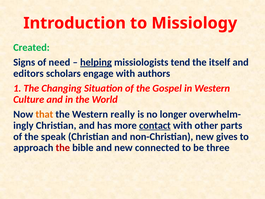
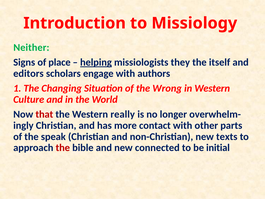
Created: Created -> Neither (31, 47)
need: need -> place (60, 62)
tend: tend -> they (180, 62)
Gospel: Gospel -> Wrong (167, 88)
that colour: orange -> red (44, 114)
contact underline: present -> none (155, 125)
gives: gives -> texts (227, 136)
three: three -> initial (218, 148)
